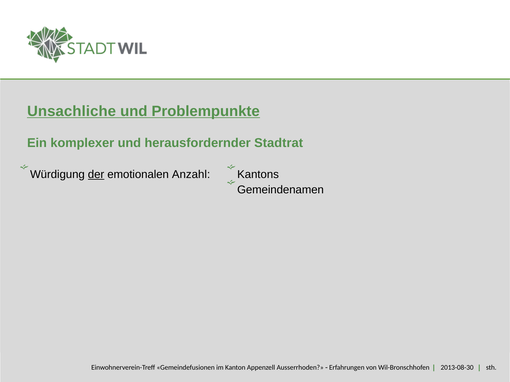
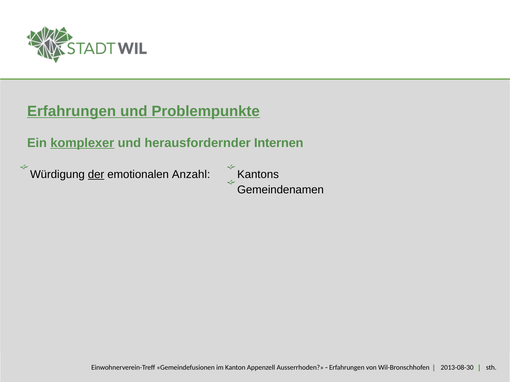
Unsachliche: Unsachliche -> Erfahrungen (72, 111)
komplexer underline: none -> present (82, 143)
Stadtrat: Stadtrat -> Internen (279, 143)
